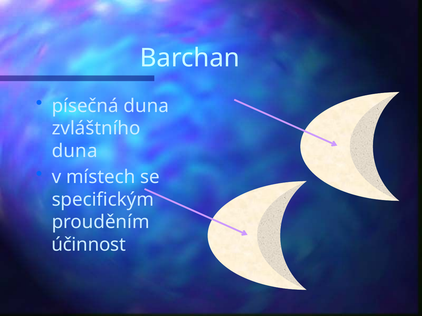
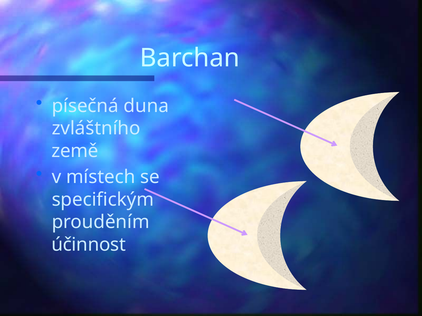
duna: duna -> země (75, 151)
